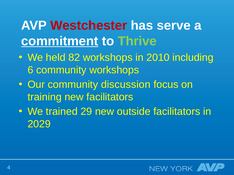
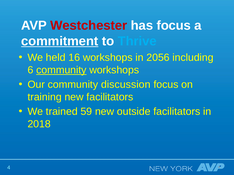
has serve: serve -> focus (174, 26)
Thrive colour: light green -> light blue (137, 41)
82: 82 -> 16 (74, 58)
2010: 2010 -> 2056 (158, 58)
community underline: none -> present (61, 70)
29: 29 -> 59 (86, 112)
2029: 2029 -> 2018 (39, 124)
